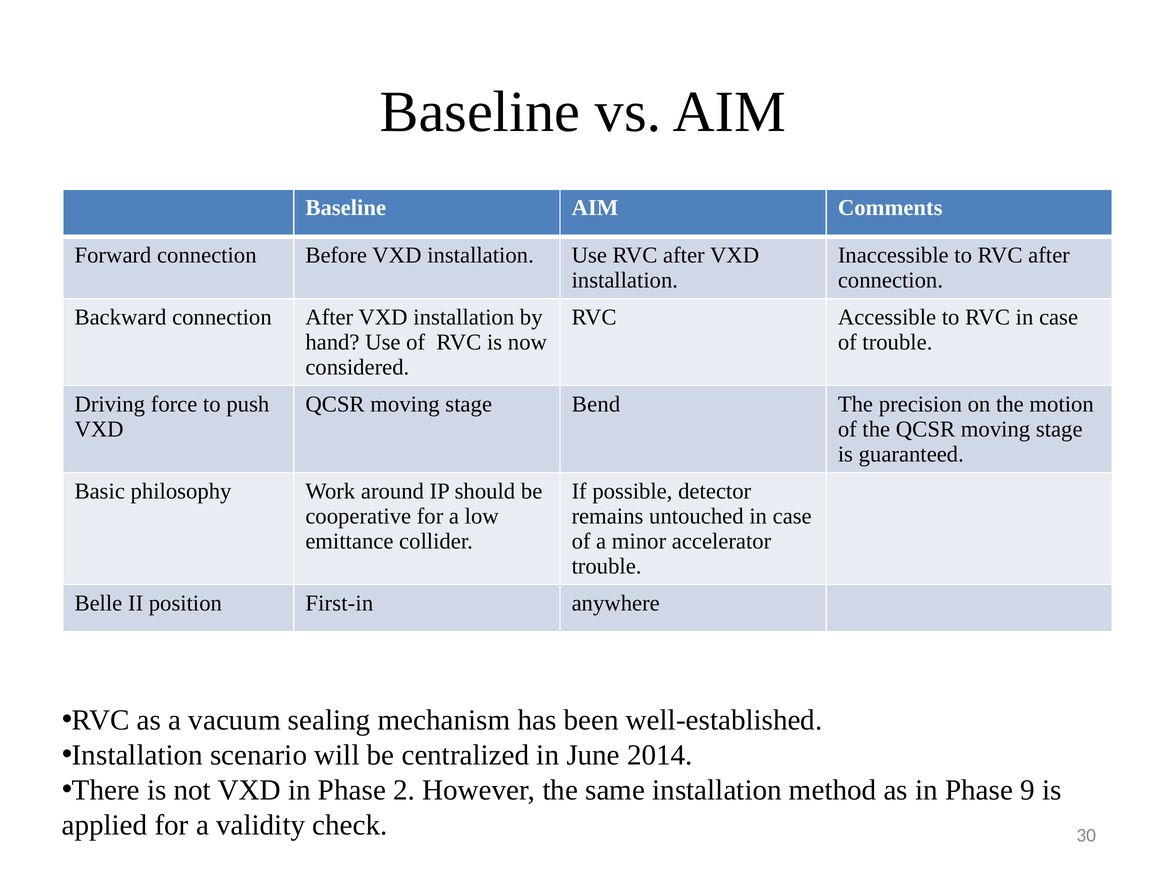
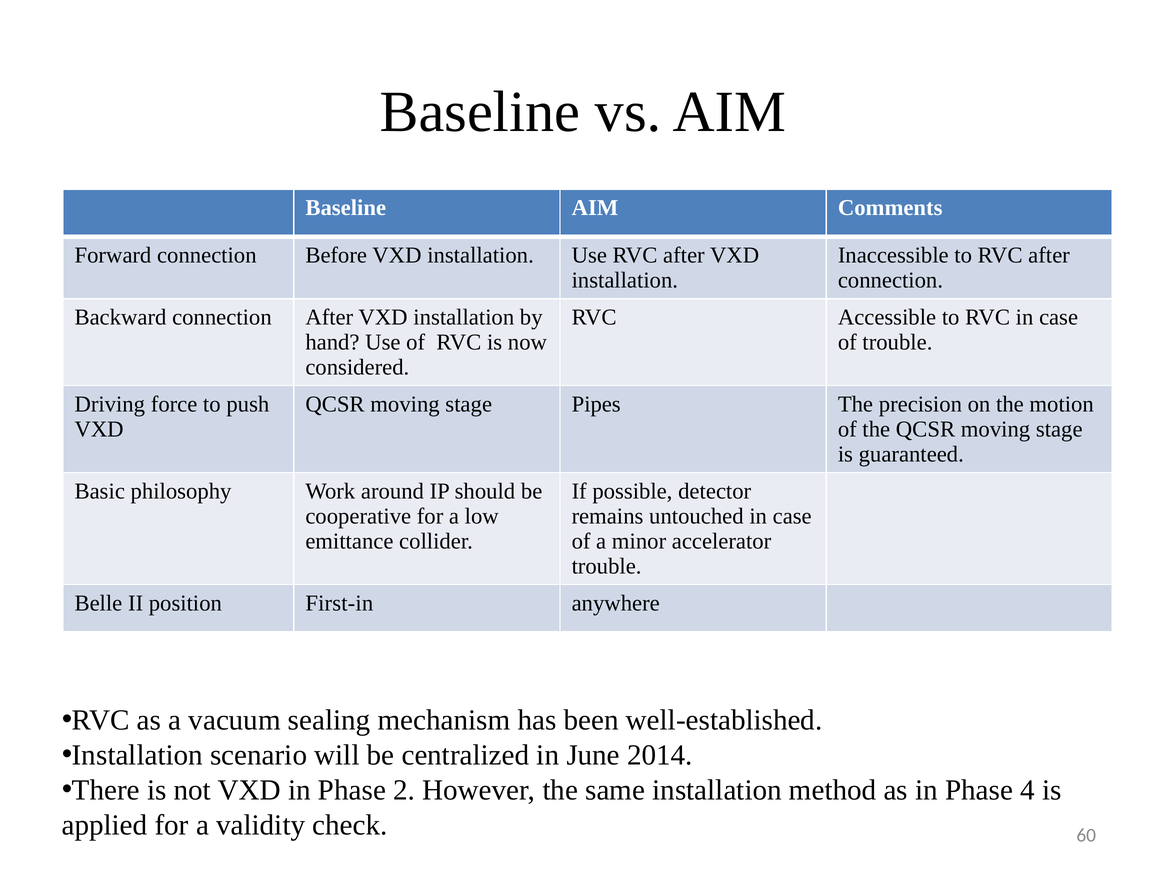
Bend: Bend -> Pipes (596, 404)
9: 9 -> 4 (1028, 790)
30: 30 -> 60 (1086, 835)
